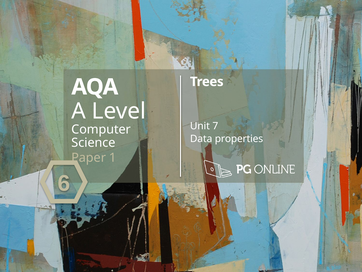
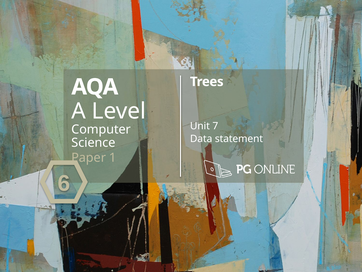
properties: properties -> statement (239, 138)
